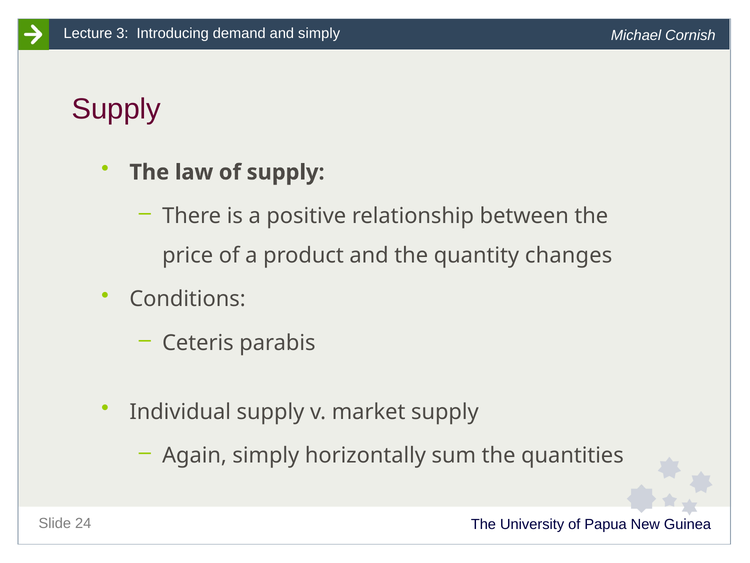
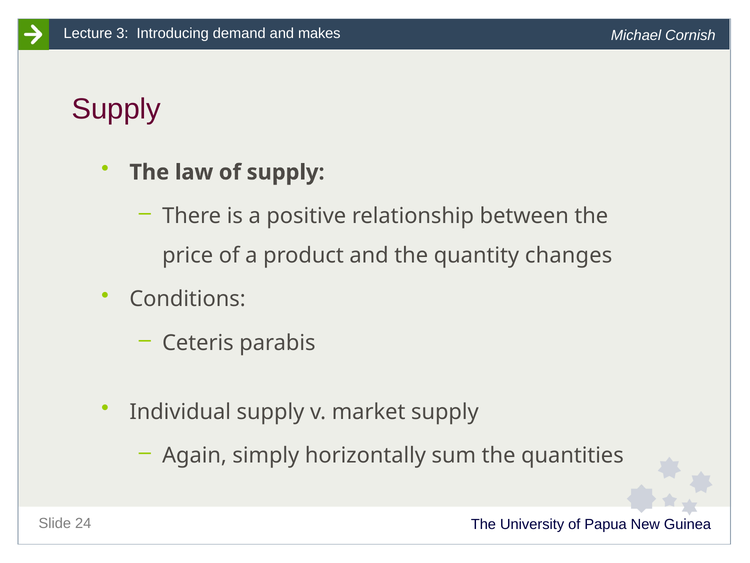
and simply: simply -> makes (319, 33)
